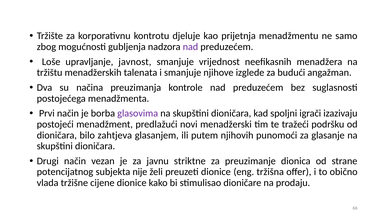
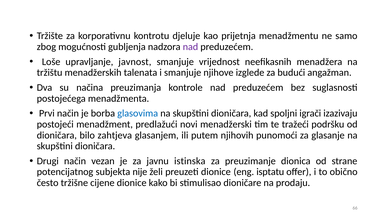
glasovima colour: purple -> blue (138, 113)
striktne: striktne -> istinska (190, 161)
tržišna: tržišna -> isptatu (270, 172)
vlada: vlada -> često (48, 183)
